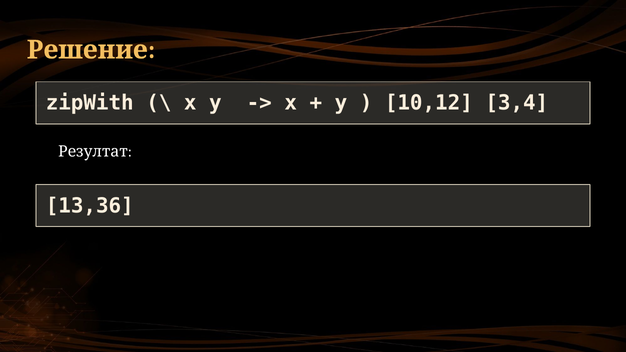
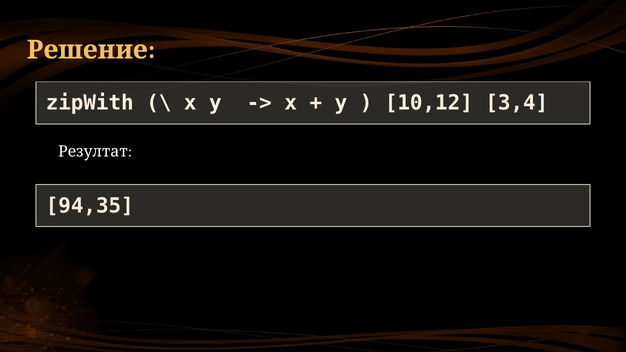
13,36: 13,36 -> 94,35 (90, 206)
